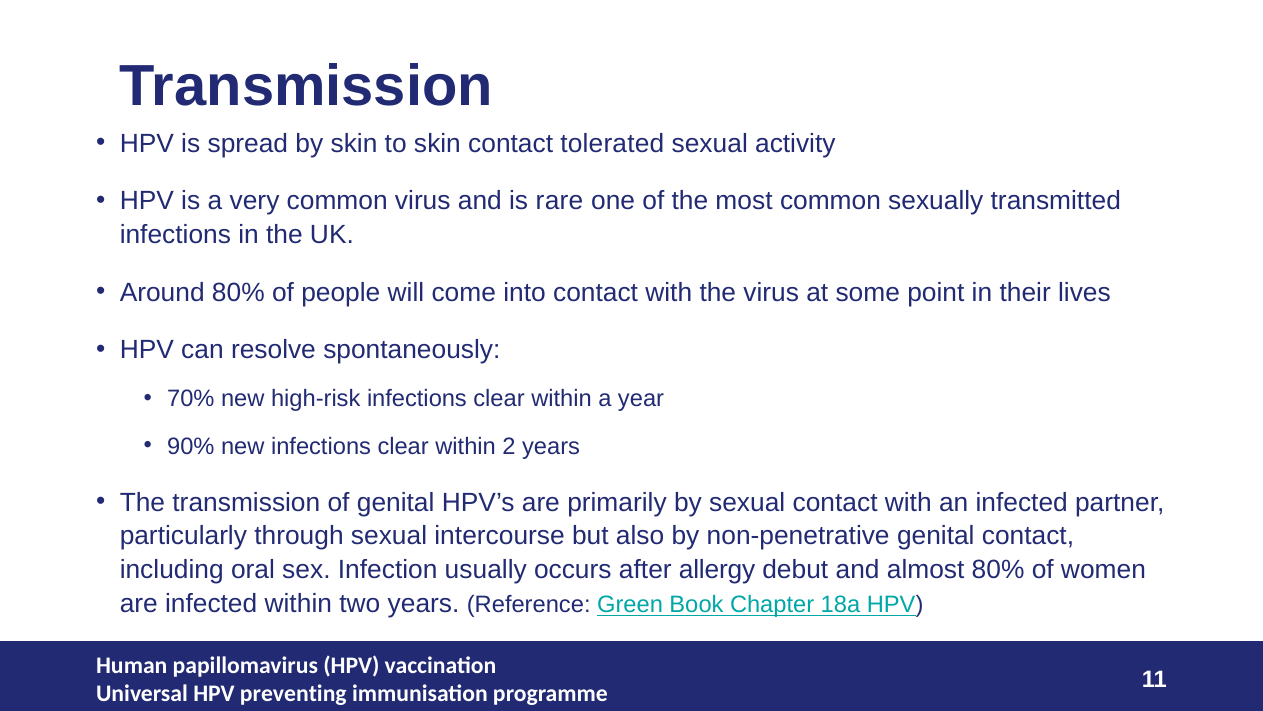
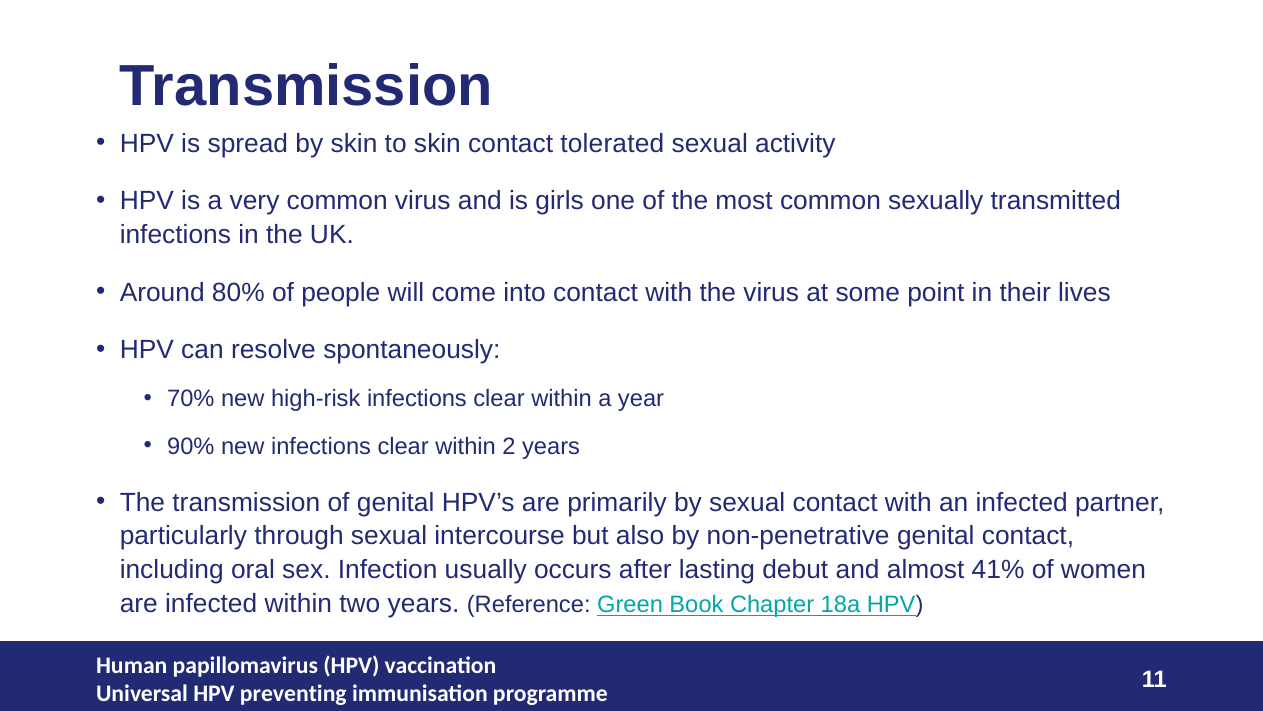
rare: rare -> girls (560, 201)
allergy: allergy -> lasting (717, 570)
almost 80%: 80% -> 41% (998, 570)
